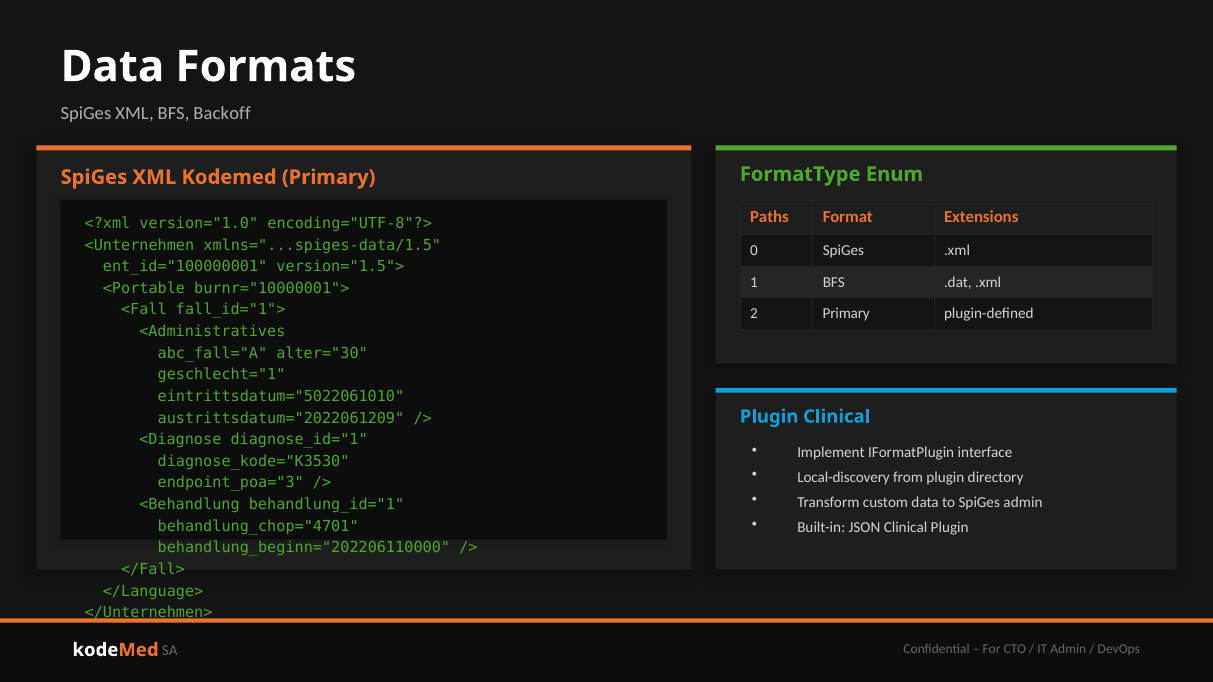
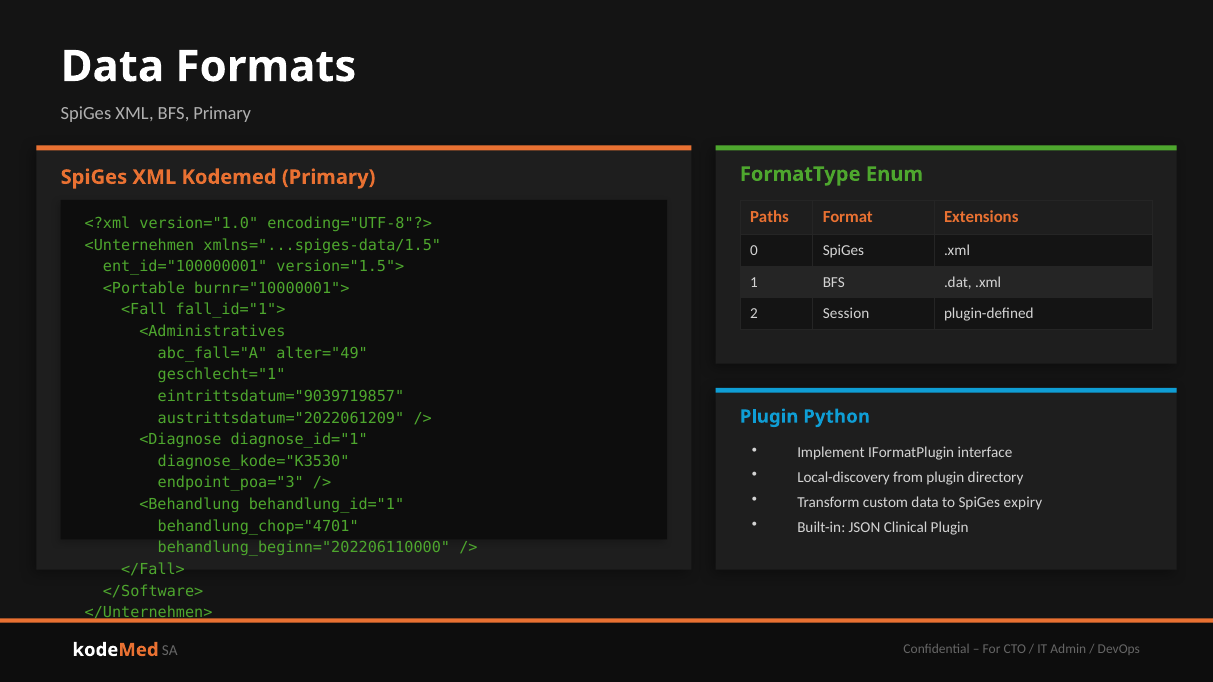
BFS Backoff: Backoff -> Primary (222, 113)
2 Primary: Primary -> Session (846, 314)
alter="30: alter="30 -> alter="49 (322, 353)
eintrittsdatum="5022061010: eintrittsdatum="5022061010 -> eintrittsdatum="9039719857 (281, 397)
Plugin Clinical: Clinical -> Python (837, 417)
SpiGes admin: admin -> expiry (1023, 503)
</Language>: </Language> -> </Software> (153, 591)
